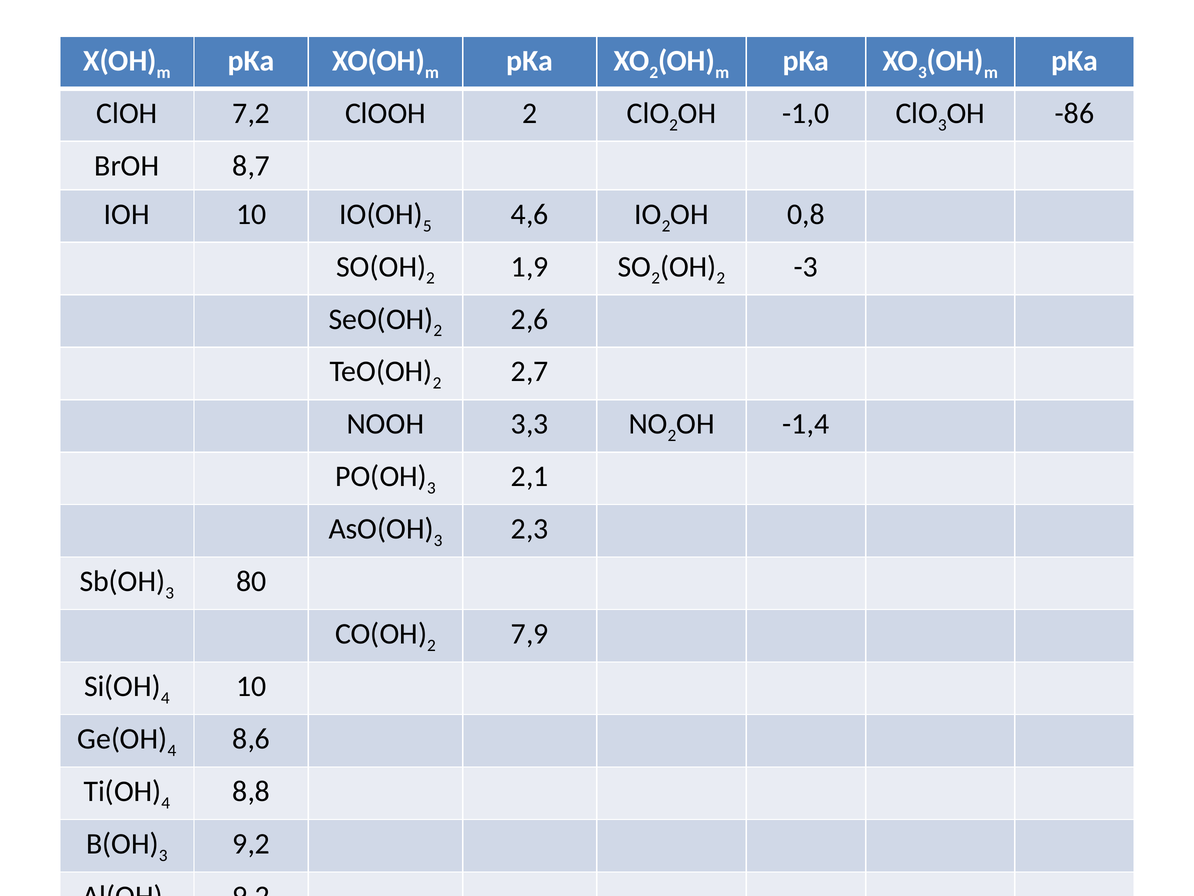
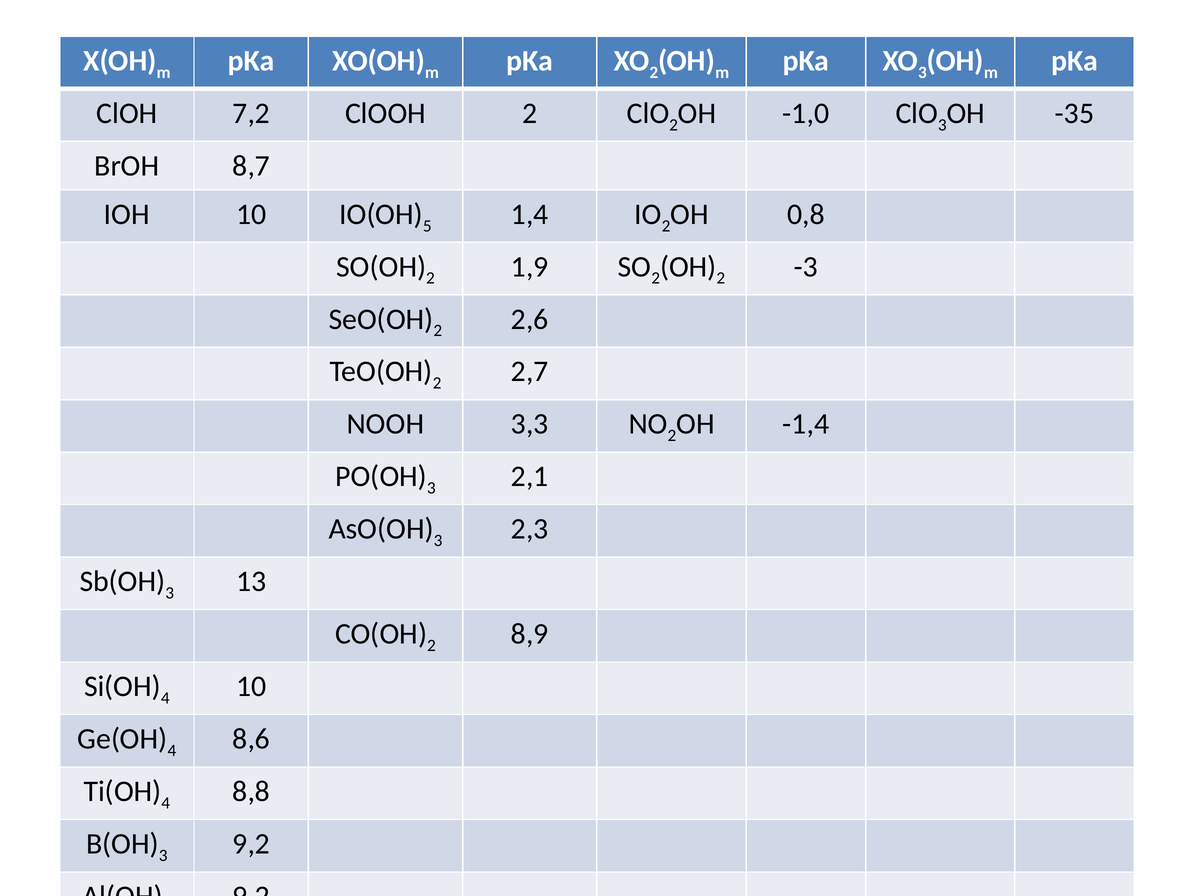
-86: -86 -> -35 (1075, 113)
4,6: 4,6 -> 1,4 (530, 214)
80: 80 -> 13 (251, 581)
7,9: 7,9 -> 8,9 (530, 634)
